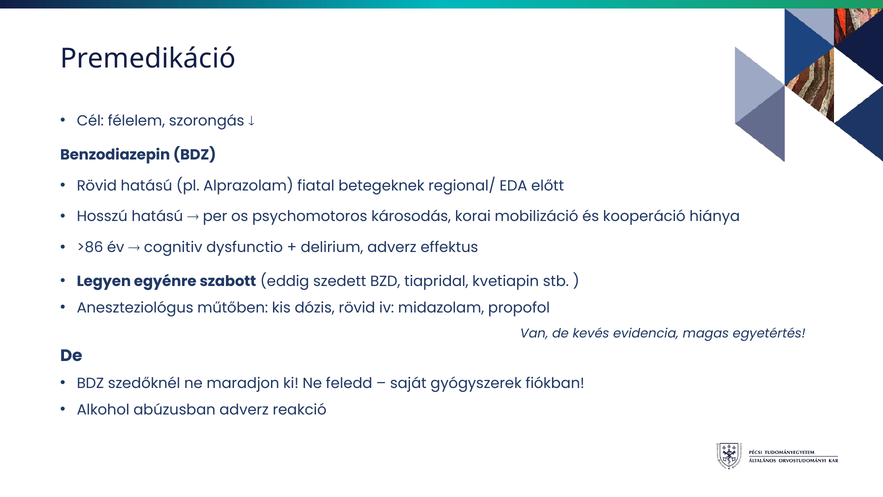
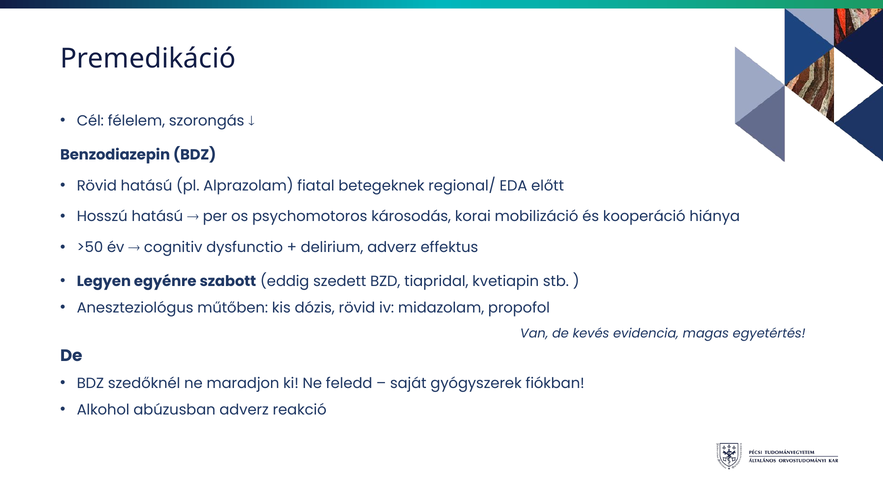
>86: >86 -> >50 (90, 247)
